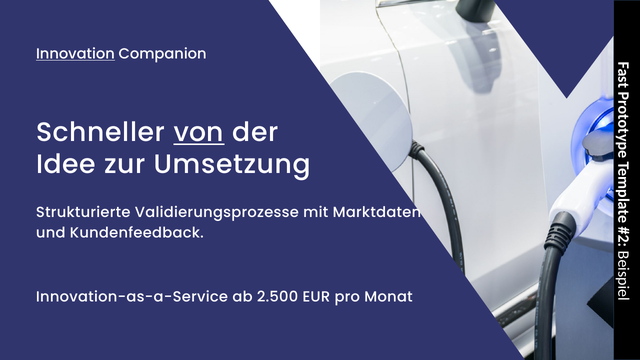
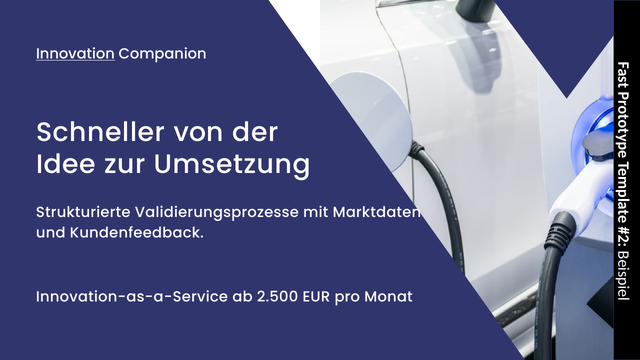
von underline: present -> none (199, 133)
